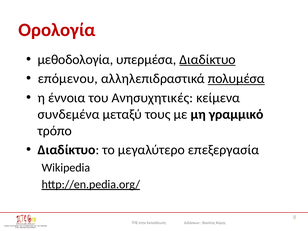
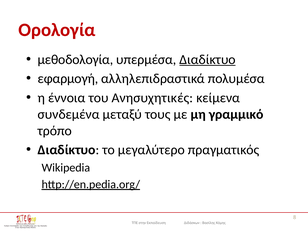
επόμενου: επόμενου -> εφαρμογή (68, 79)
πολυμέσα underline: present -> none (236, 79)
επεξεργασία: επεξεργασία -> πραγματικός (224, 150)
